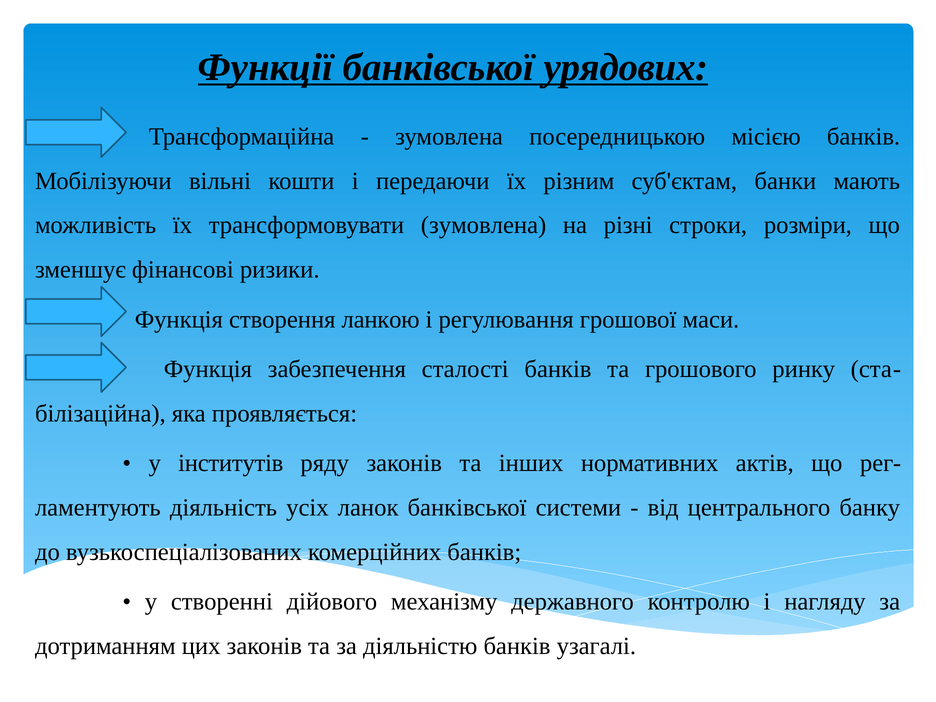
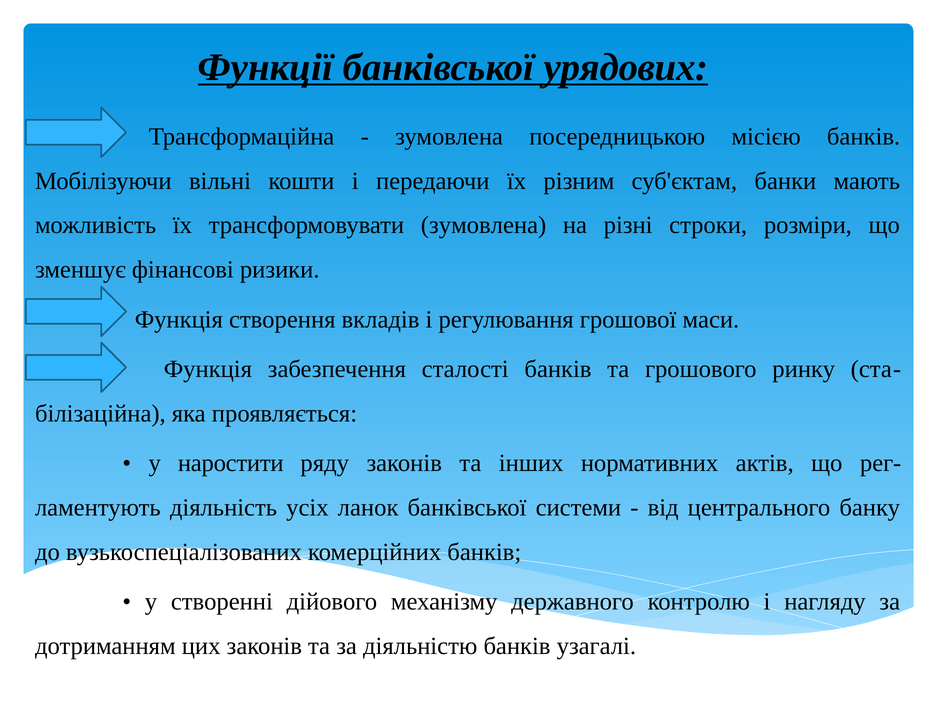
ланкою: ланкою -> вкладів (381, 319)
інститутів: інститутів -> наростити (231, 463)
